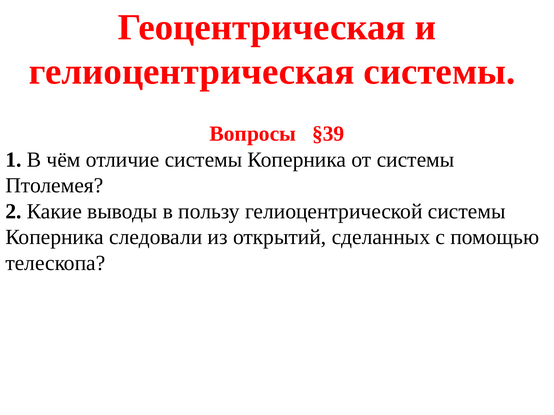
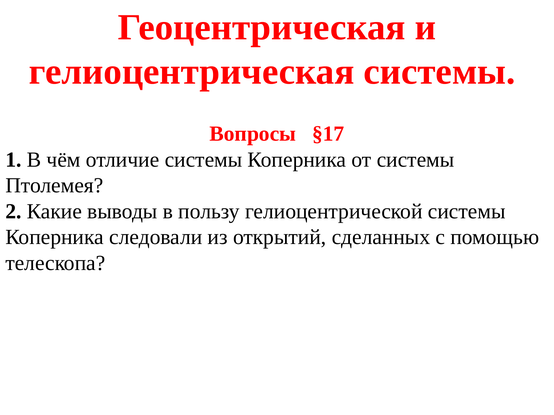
§39: §39 -> §17 (328, 134)
